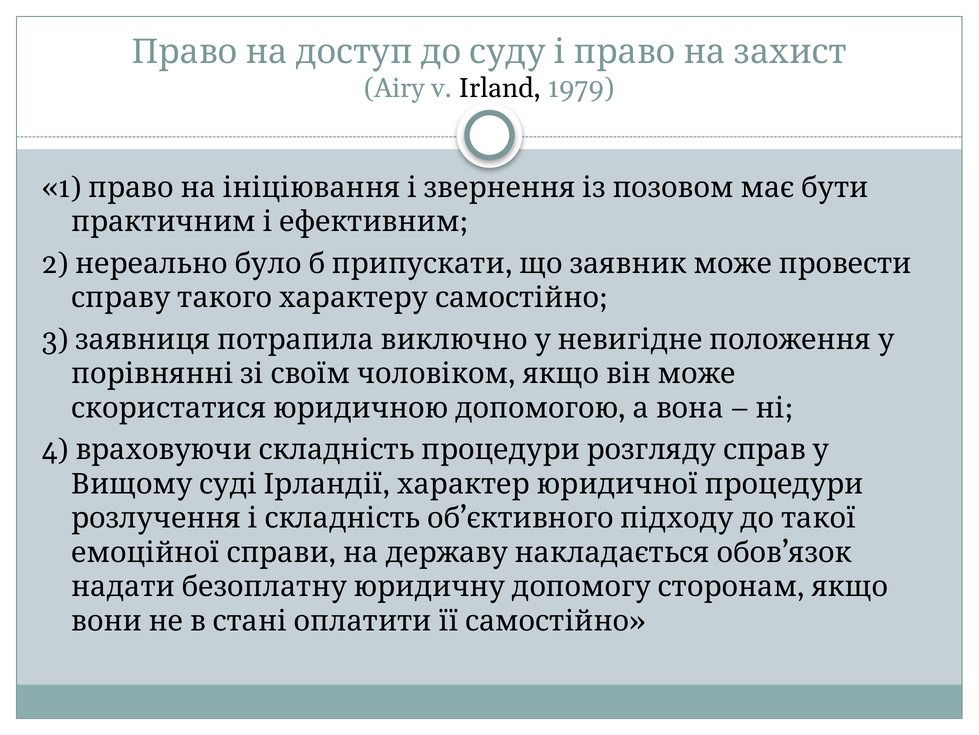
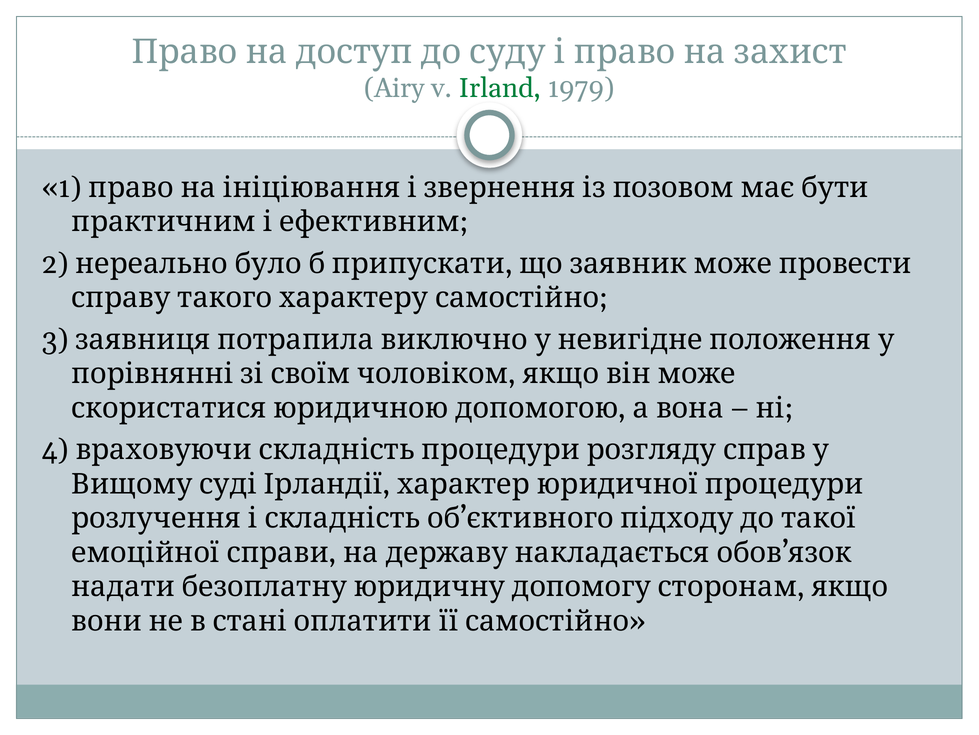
Irland colour: black -> green (500, 88)
